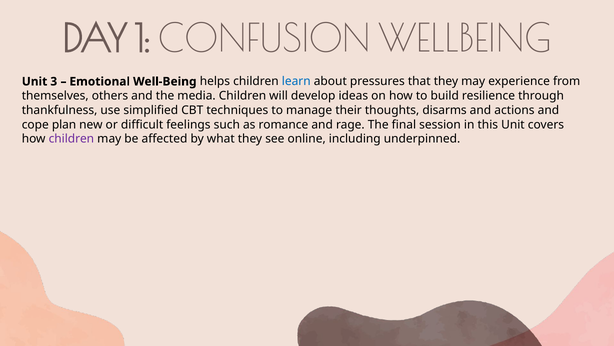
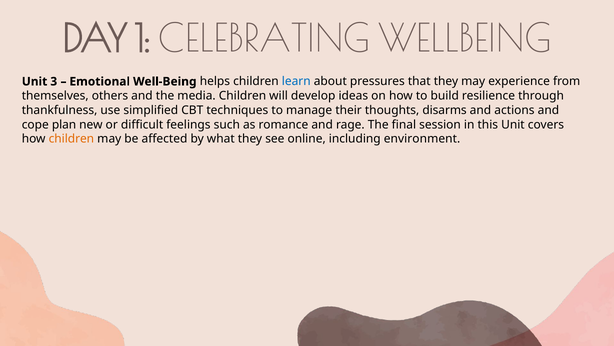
CONFUSION: CONFUSION -> CELEBRATING (264, 39)
children colour: purple -> orange (71, 139)
underpinned: underpinned -> environment (422, 139)
